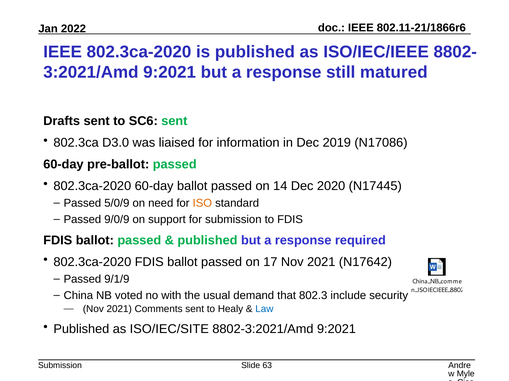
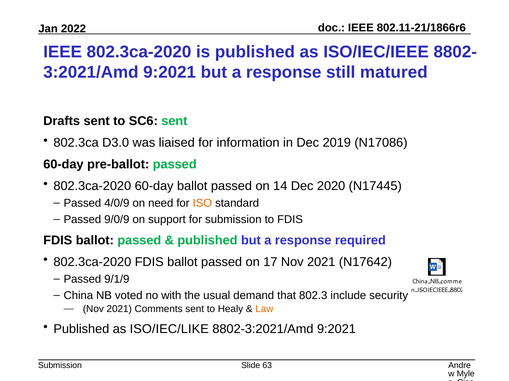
5/0/9: 5/0/9 -> 4/0/9 (117, 203)
Law colour: blue -> orange (264, 310)
ISO/IEC/SITE: ISO/IEC/SITE -> ISO/IEC/LIKE (169, 330)
